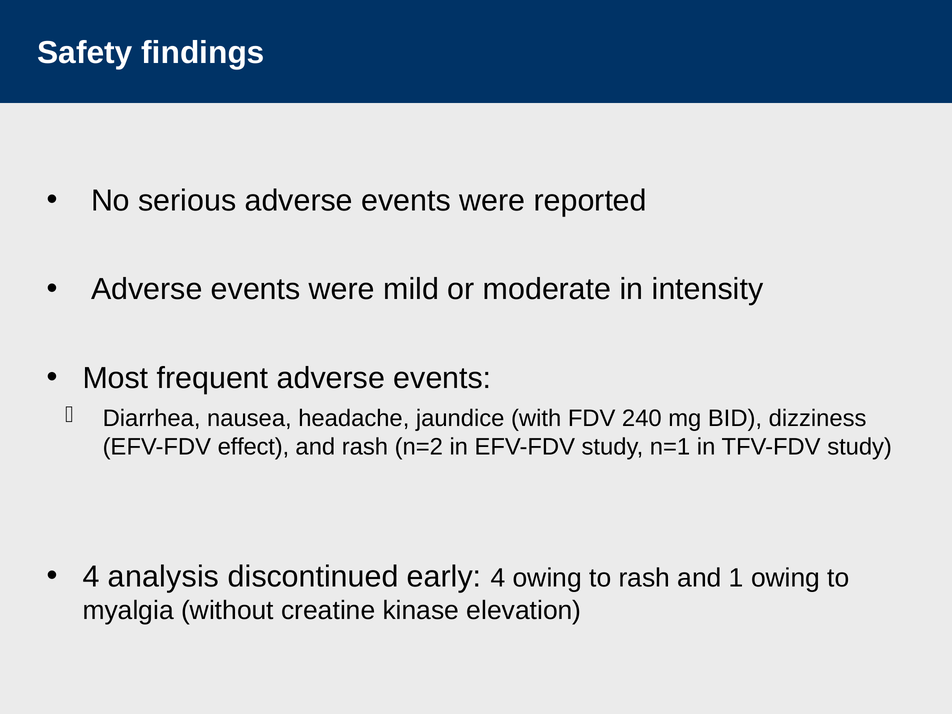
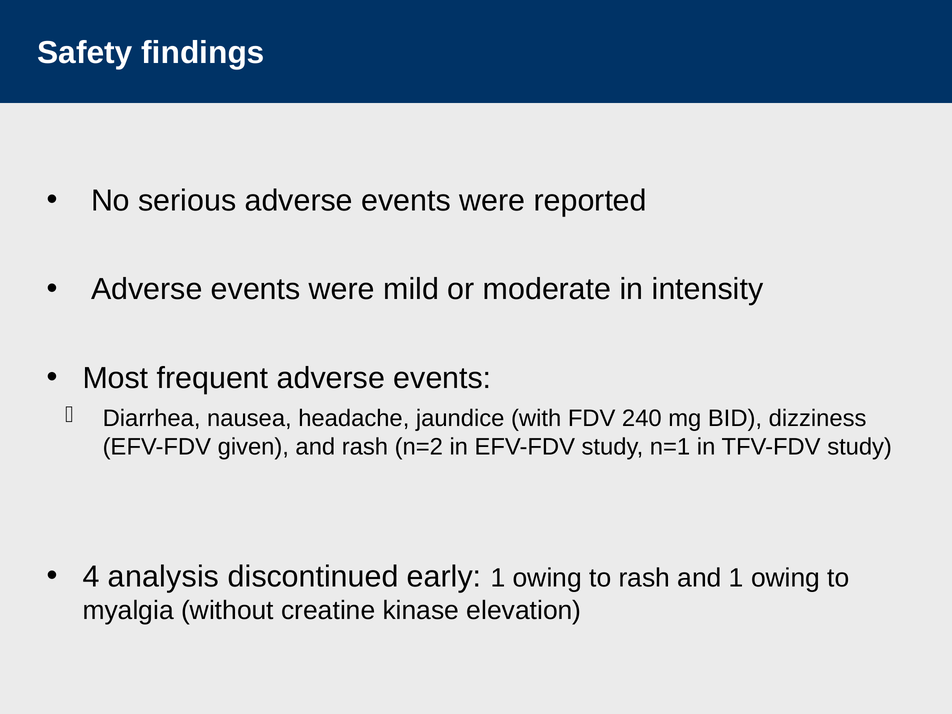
effect: effect -> given (253, 447)
early 4: 4 -> 1 (498, 578)
